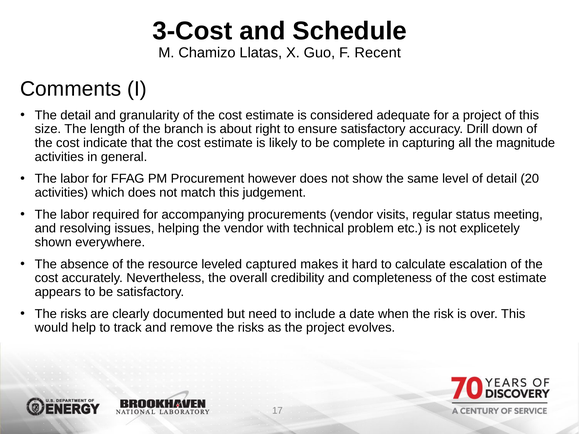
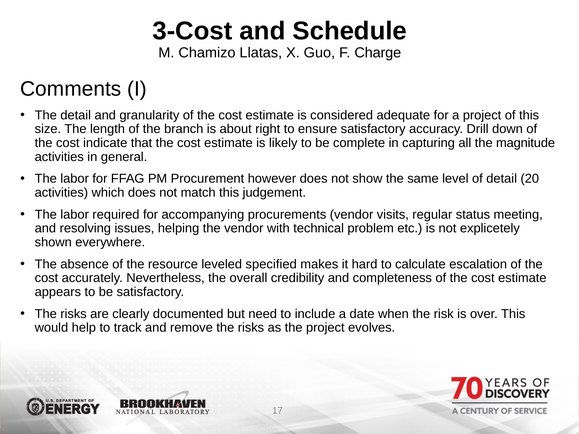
Recent: Recent -> Charge (378, 53)
captured: captured -> specified (271, 264)
